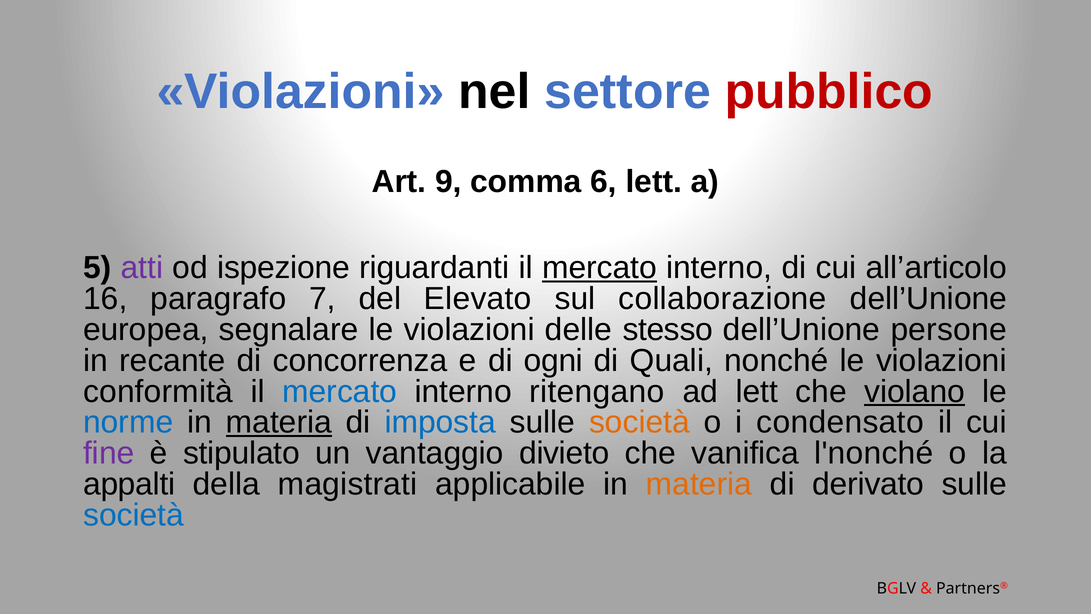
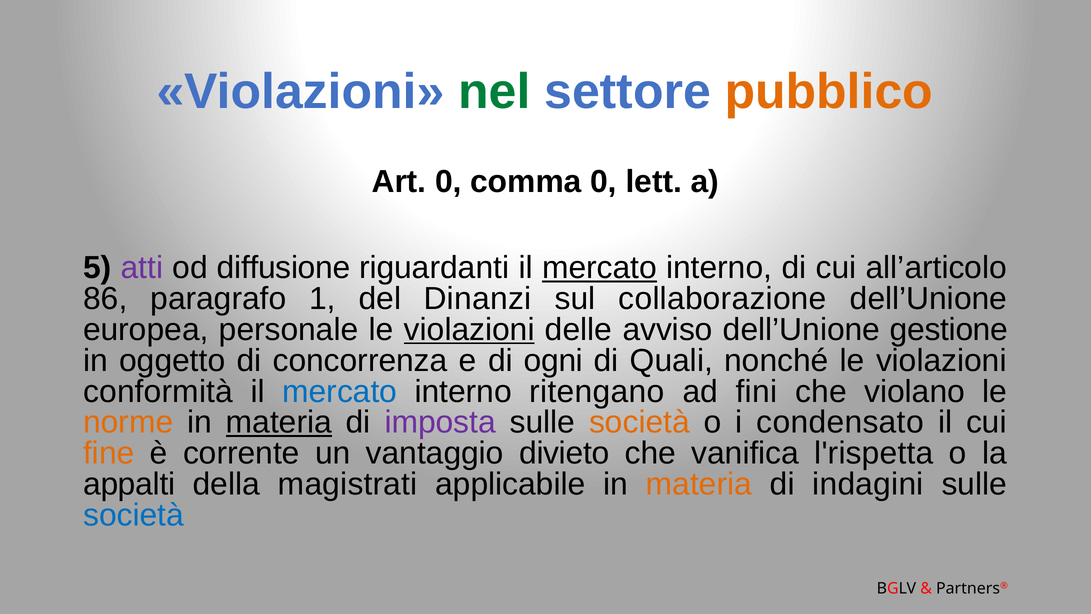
nel colour: black -> green (494, 92)
pubblico colour: red -> orange (829, 92)
Art 9: 9 -> 0 (448, 182)
comma 6: 6 -> 0 (604, 182)
ispezione: ispezione -> diffusione (284, 267)
16: 16 -> 86 (105, 298)
7: 7 -> 1 (323, 298)
Elevato: Elevato -> Dinanzi (478, 298)
segnalare: segnalare -> personale (289, 329)
violazioni underline: none -> present (469, 329)
stesso: stesso -> avviso (668, 329)
persone: persone -> gestione (949, 329)
recante: recante -> oggetto (172, 360)
ad lett: lett -> fini (757, 391)
violano underline: present -> none (915, 391)
norme colour: blue -> orange (128, 422)
imposta colour: blue -> purple (440, 422)
fine colour: purple -> orange (109, 453)
stipulato: stipulato -> corrente (241, 453)
l'nonché: l'nonché -> l'rispetta (874, 453)
derivato: derivato -> indagini (868, 484)
